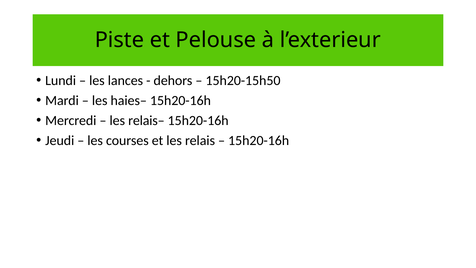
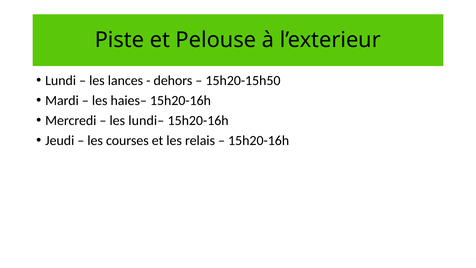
relais–: relais– -> lundi– (146, 120)
